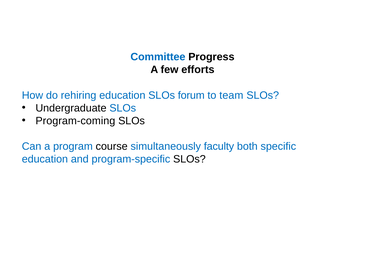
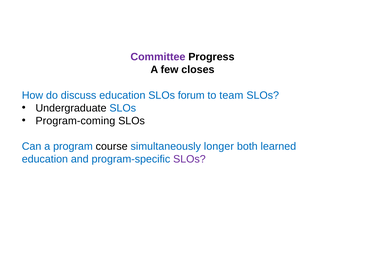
Committee colour: blue -> purple (158, 57)
efforts: efforts -> closes (198, 70)
rehiring: rehiring -> discuss (79, 95)
faculty: faculty -> longer (219, 146)
specific: specific -> learned (278, 146)
SLOs colour: black -> purple (189, 159)
